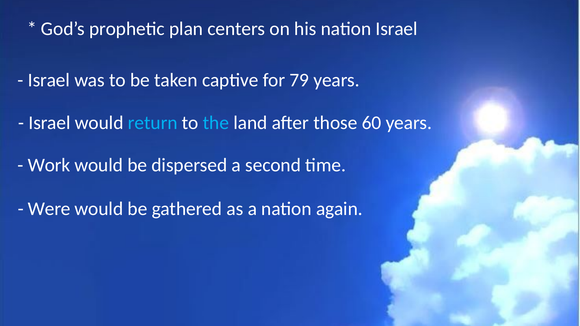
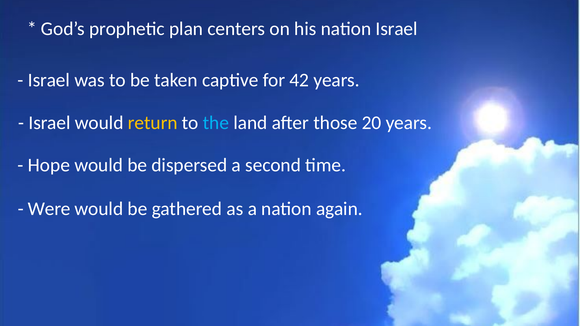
79: 79 -> 42 (299, 80)
return colour: light blue -> yellow (153, 123)
60: 60 -> 20 (372, 123)
Work: Work -> Hope (49, 165)
